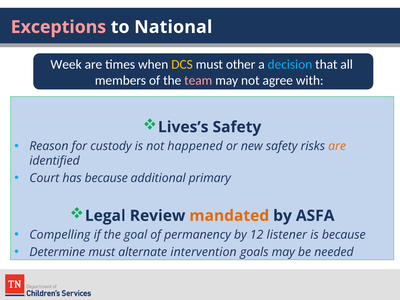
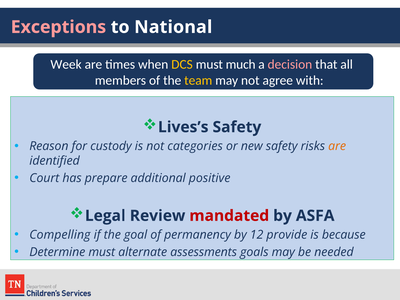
other: other -> much (241, 64)
decision colour: light blue -> pink (290, 64)
team colour: pink -> yellow (198, 80)
happened: happened -> categories (195, 146)
has because: because -> prepare (106, 178)
primary: primary -> positive (210, 178)
mandated colour: orange -> red (229, 216)
listener: listener -> provide (287, 235)
intervention: intervention -> assessments (204, 252)
